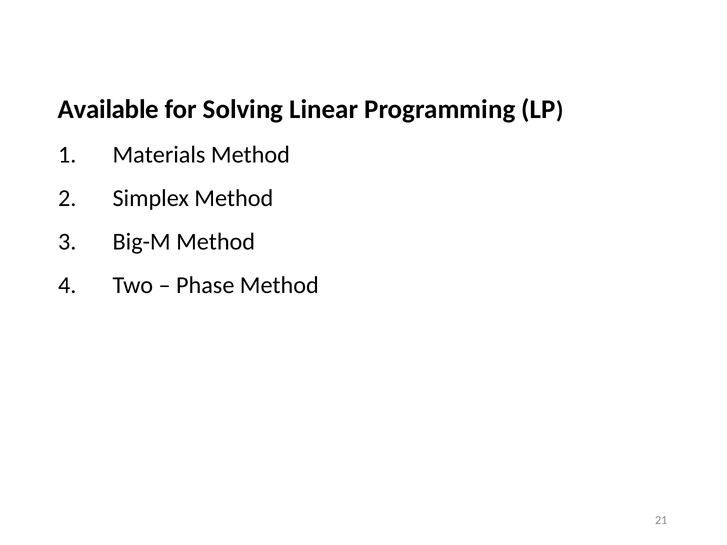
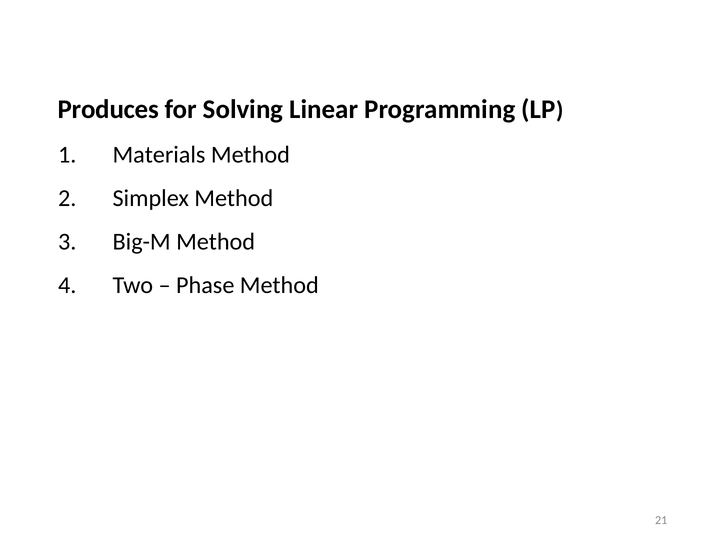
Available: Available -> Produces (108, 110)
